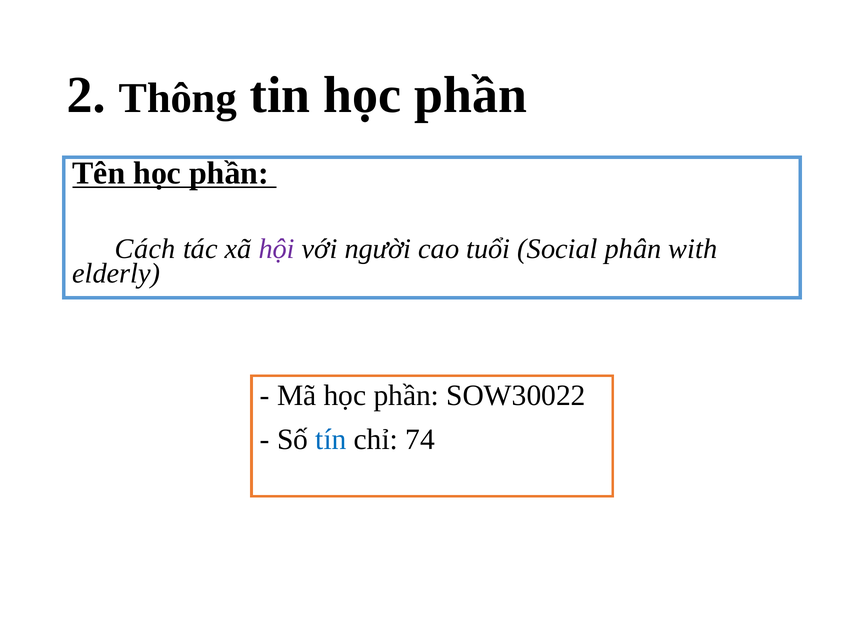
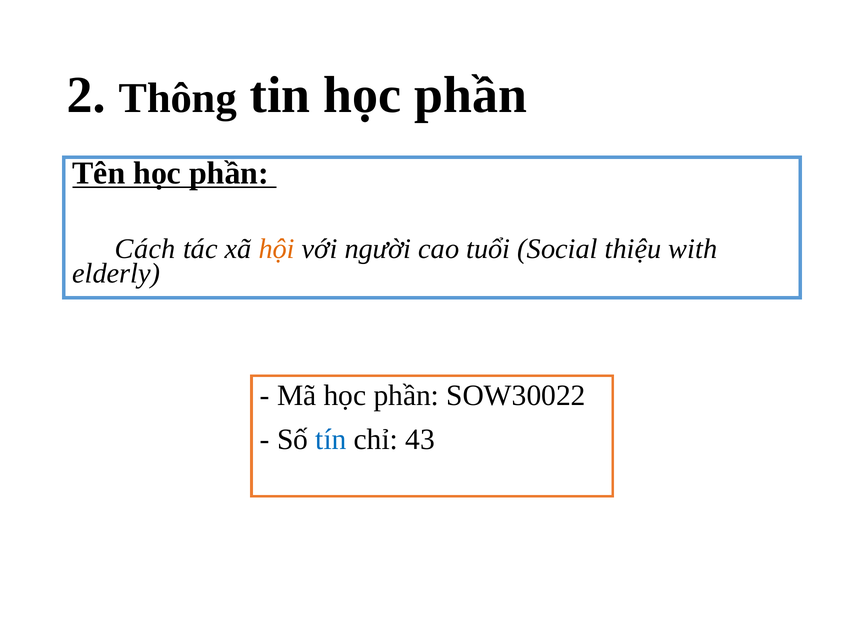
hội colour: purple -> orange (277, 249)
phân: phân -> thiệu (633, 249)
74: 74 -> 43 (420, 439)
